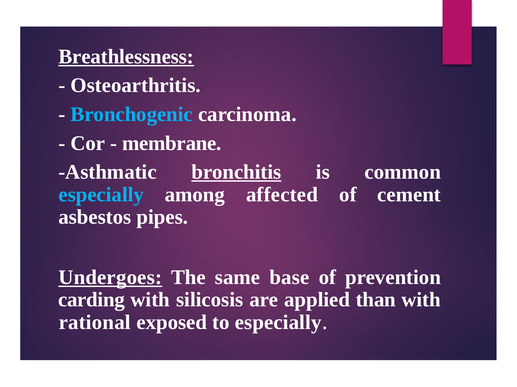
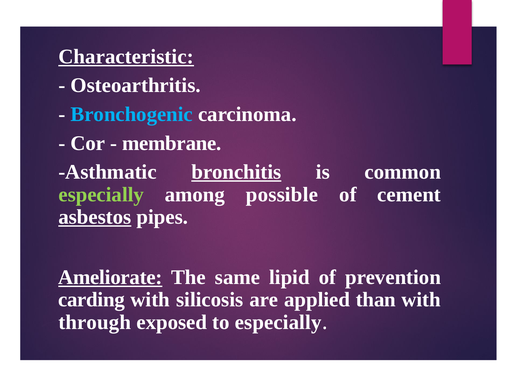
Breathlessness: Breathlessness -> Characteristic (126, 57)
especially colour: light blue -> light green (101, 195)
affected: affected -> possible (282, 195)
asbestos underline: none -> present (95, 217)
Undergoes: Undergoes -> Ameliorate (110, 278)
base: base -> lipid (289, 278)
rational: rational -> through (95, 323)
